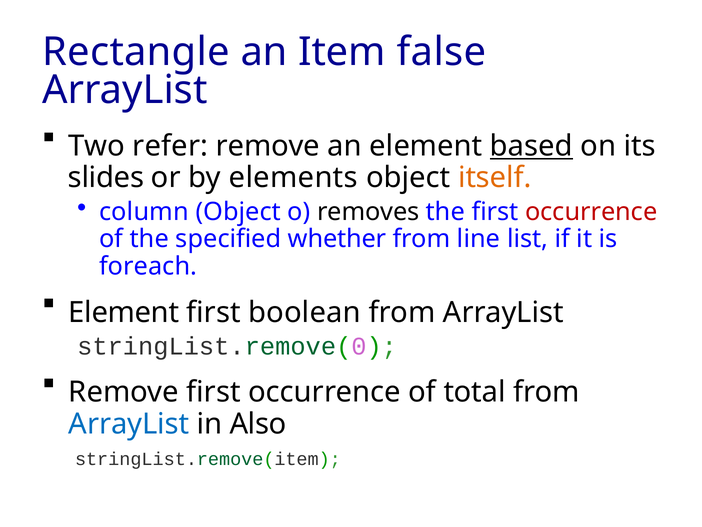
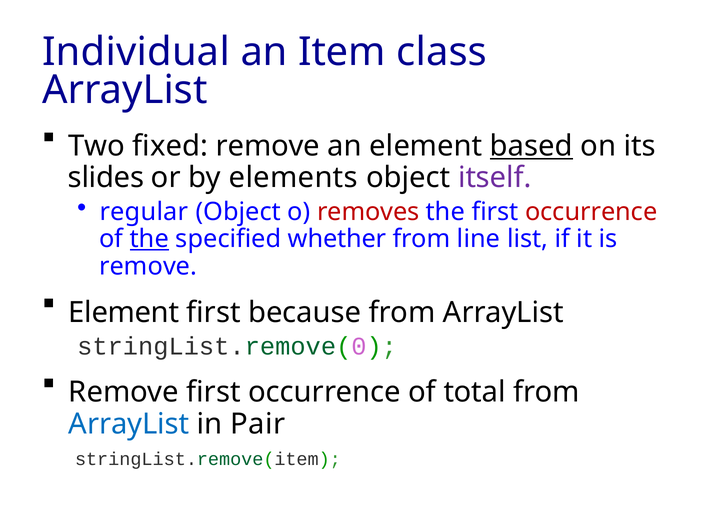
Rectangle: Rectangle -> Individual (136, 52)
false: false -> class (442, 52)
refer: refer -> fixed (170, 146)
itself colour: orange -> purple (495, 178)
column: column -> regular (144, 211)
removes colour: black -> red (368, 211)
the underline: none -> present (149, 239)
foreach: foreach -> remove (148, 266)
boolean: boolean -> because (305, 312)
Also: Also -> Pair (258, 424)
